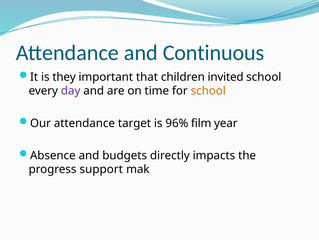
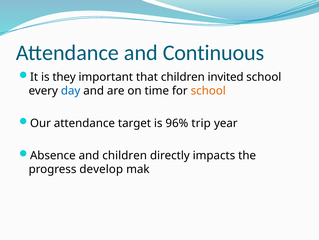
day colour: purple -> blue (71, 91)
film: film -> trip (201, 123)
and budgets: budgets -> children (125, 155)
support: support -> develop (101, 169)
